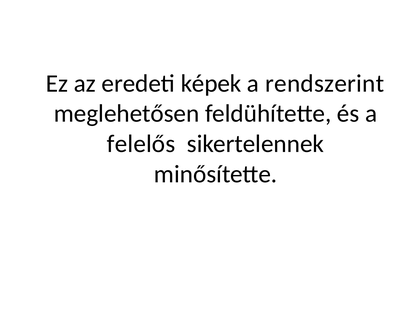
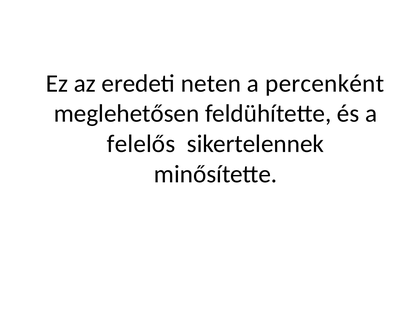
képek: képek -> neten (211, 84)
rendszerint: rendszerint -> percenként (325, 84)
